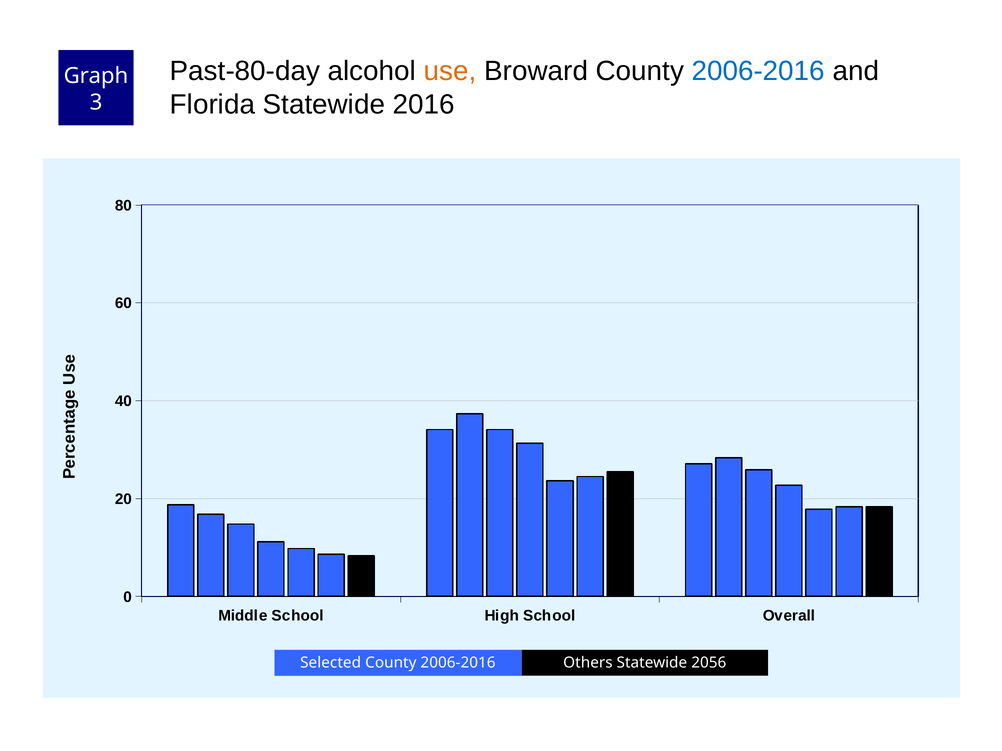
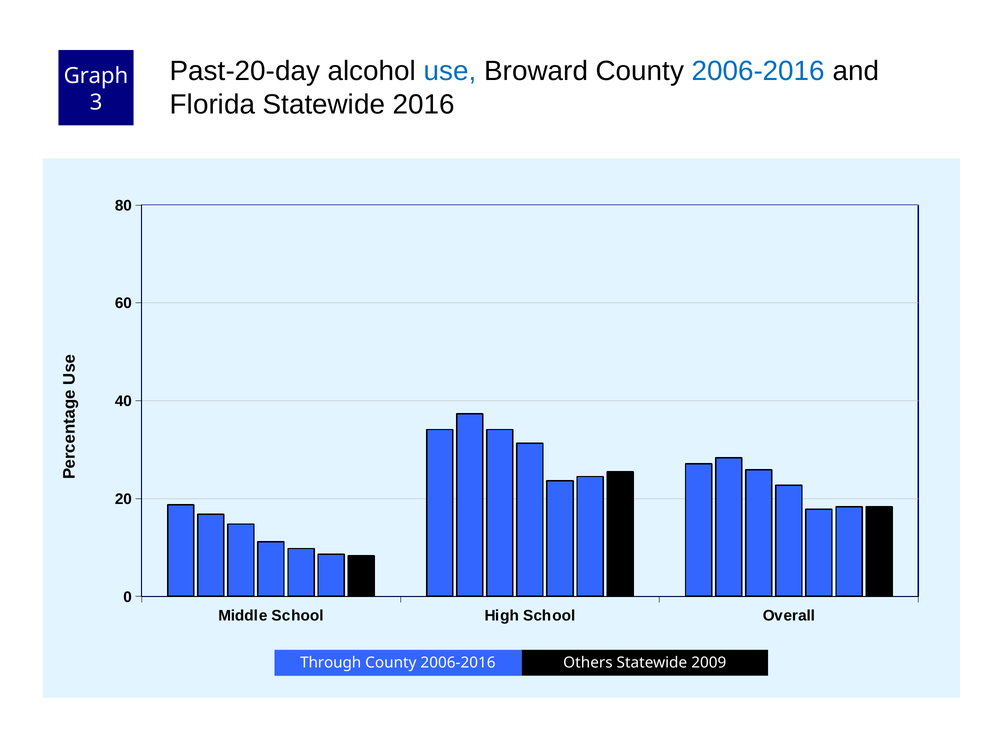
Past-80-day: Past-80-day -> Past-20-day (245, 71)
use colour: orange -> blue (450, 71)
Selected: Selected -> Through (331, 663)
2056: 2056 -> 2009 (709, 663)
